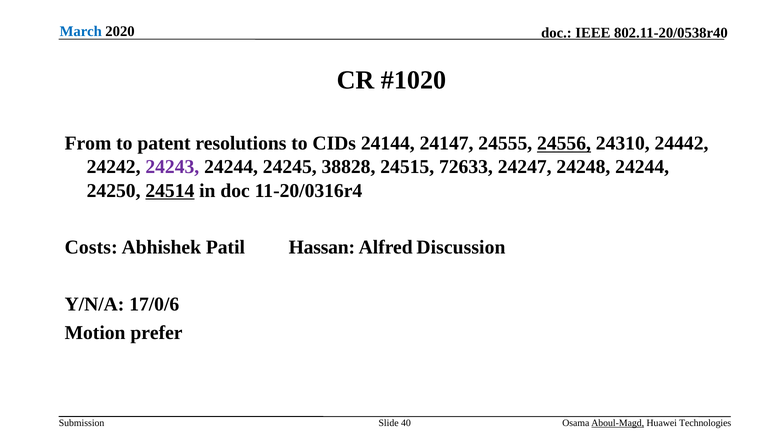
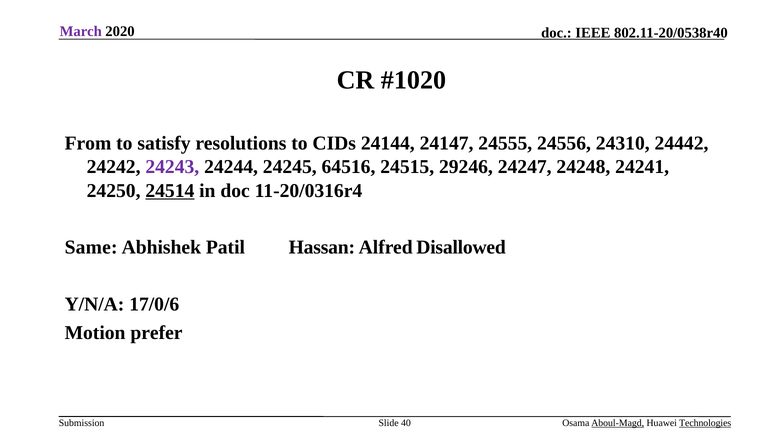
March colour: blue -> purple (81, 31)
patent: patent -> satisfy (164, 143)
24556 underline: present -> none (564, 143)
38828: 38828 -> 64516 (349, 167)
72633: 72633 -> 29246 (466, 167)
24248 24244: 24244 -> 24241 (642, 167)
Costs: Costs -> Same (91, 247)
Discussion: Discussion -> Disallowed (461, 247)
Technologies underline: none -> present (705, 422)
